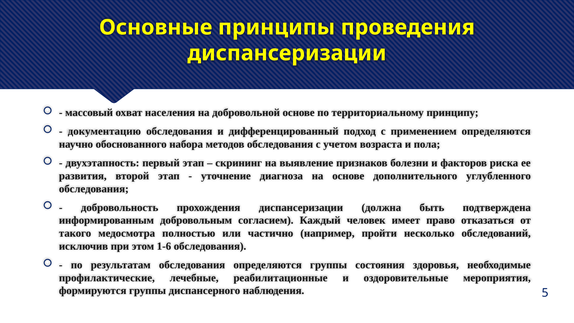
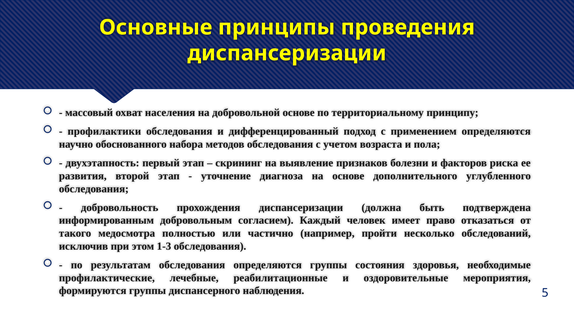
документацию: документацию -> профилактики (104, 131)
1-6: 1-6 -> 1-3 (164, 246)
